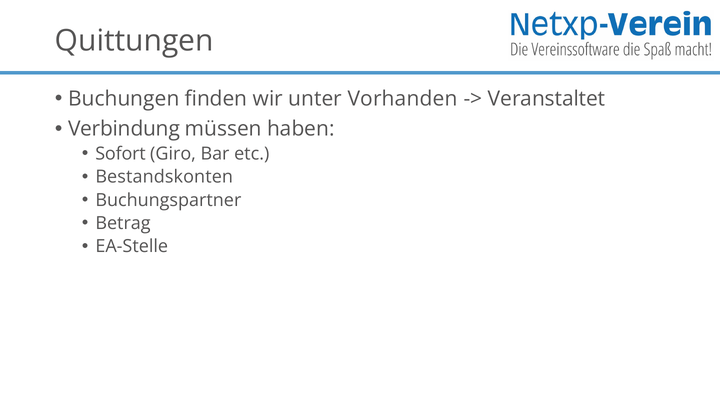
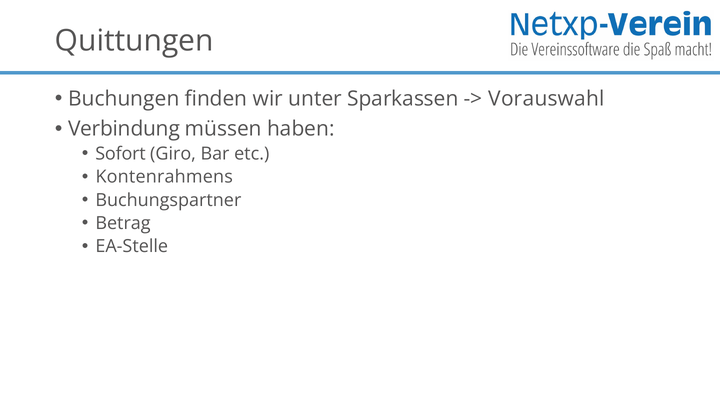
Vorhanden: Vorhanden -> Sparkassen (403, 99)
Veranstaltet: Veranstaltet -> Vorauswahl (546, 99)
Bestandskonten: Bestandskonten -> Kontenrahmens (164, 177)
